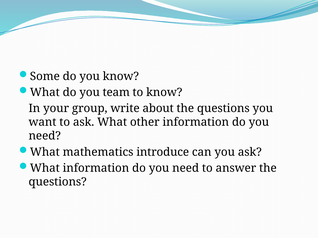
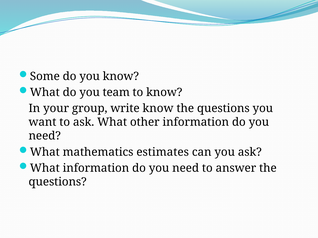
write about: about -> know (158, 109)
introduce: introduce -> estimates (163, 152)
